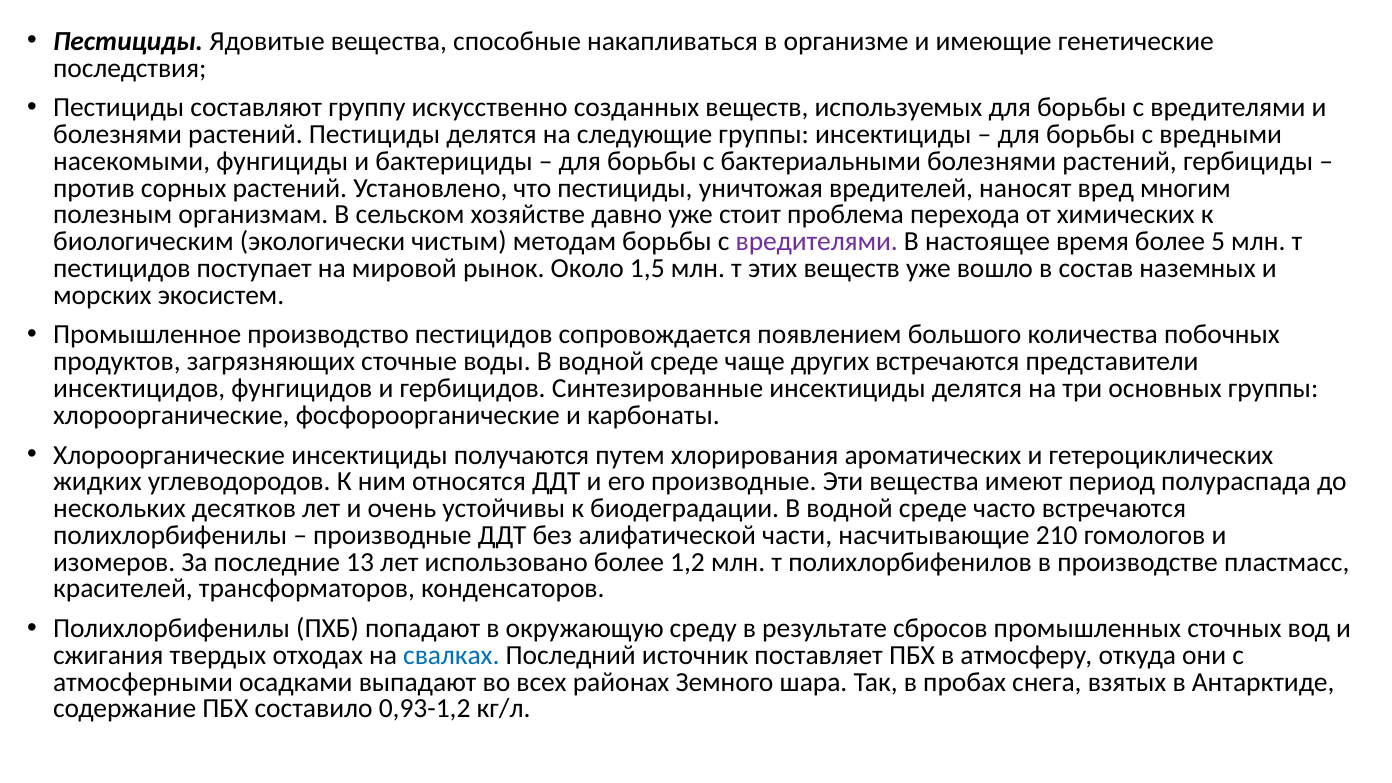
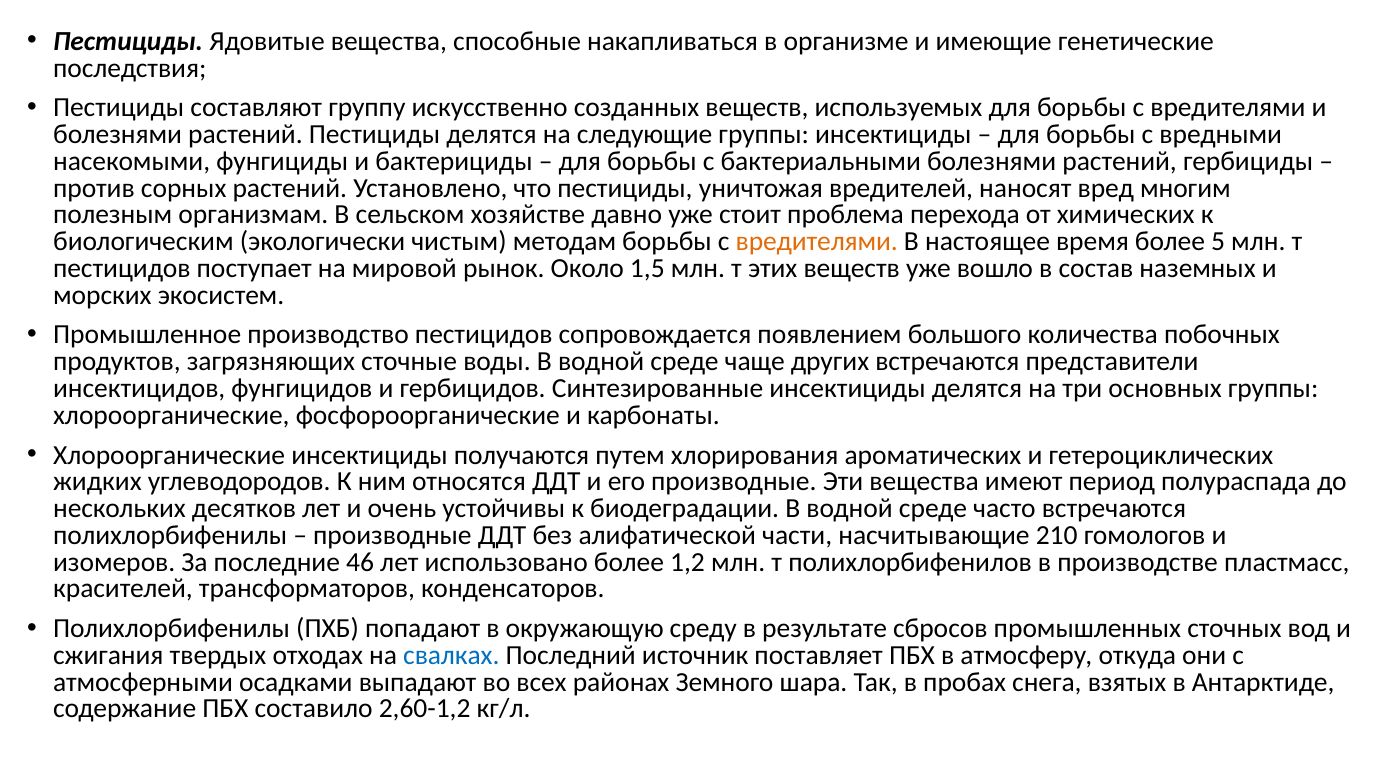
вредителями colour: purple -> orange (817, 242)
13: 13 -> 46 (360, 562)
0,93-1,2: 0,93-1,2 -> 2,60-1,2 (425, 709)
